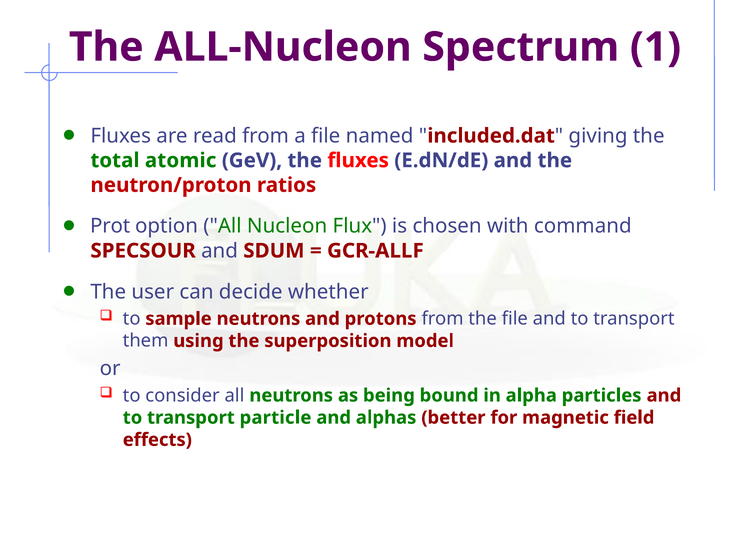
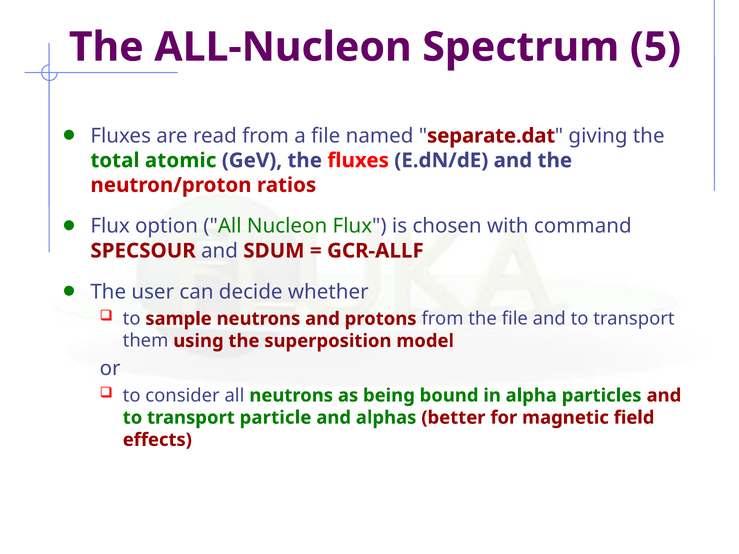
1: 1 -> 5 (655, 47)
included.dat: included.dat -> separate.dat (491, 136)
Prot: Prot -> Flux (110, 226)
